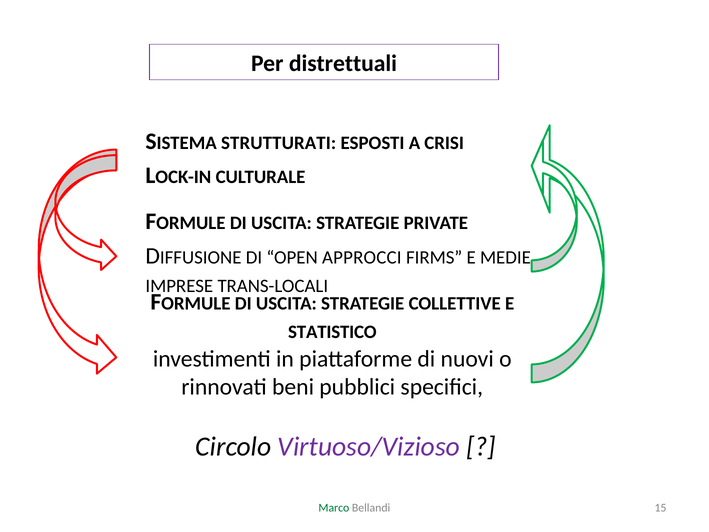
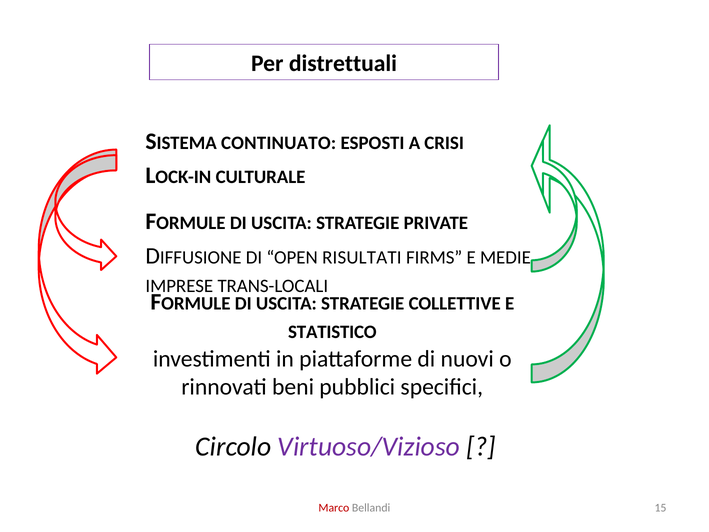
STRUTTURATI: STRUTTURATI -> CONTINUATO (279, 143)
APPROCCI: APPROCCI -> RISULTATI (362, 257)
Marco colour: green -> red (334, 508)
